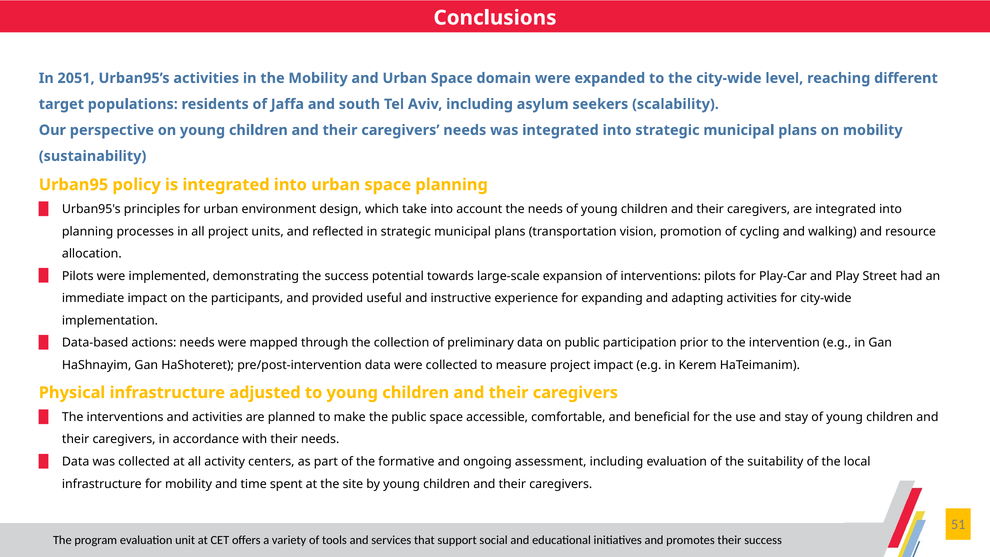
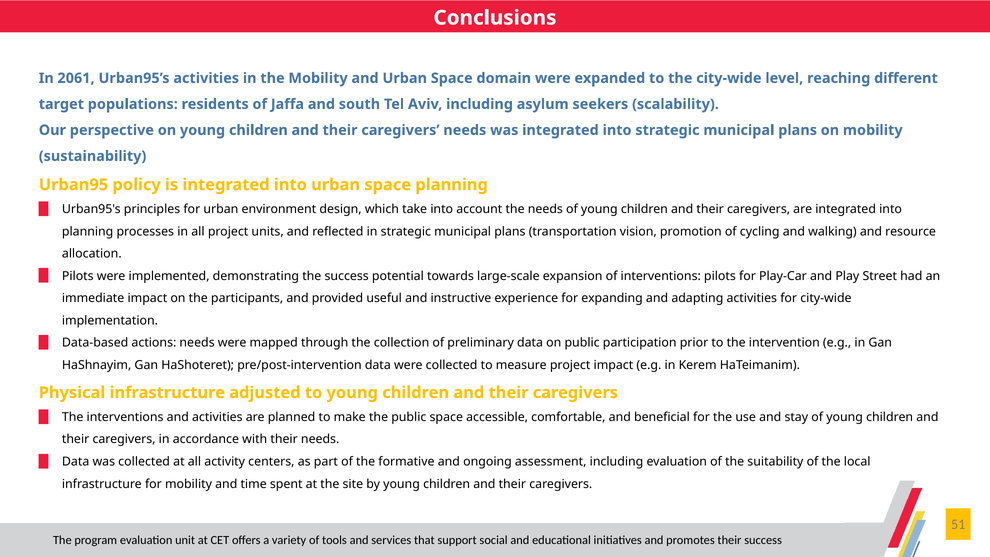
2051: 2051 -> 2061 (76, 78)
